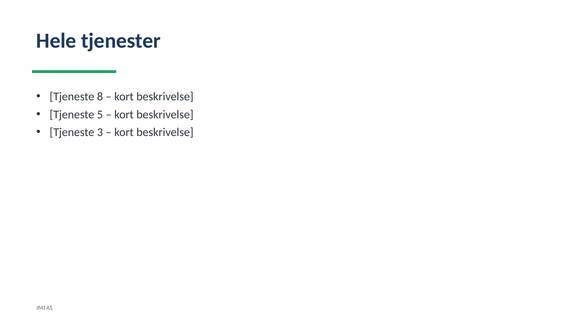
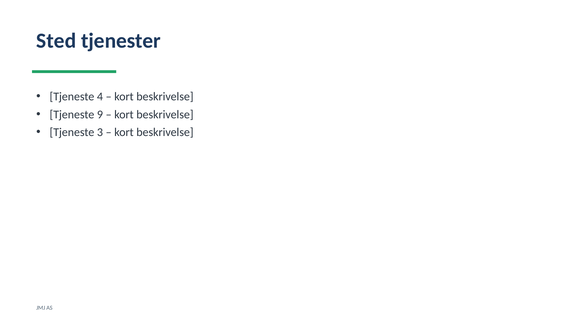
Hele: Hele -> Sted (56, 41)
8: 8 -> 4 (100, 97)
5: 5 -> 9 (100, 114)
